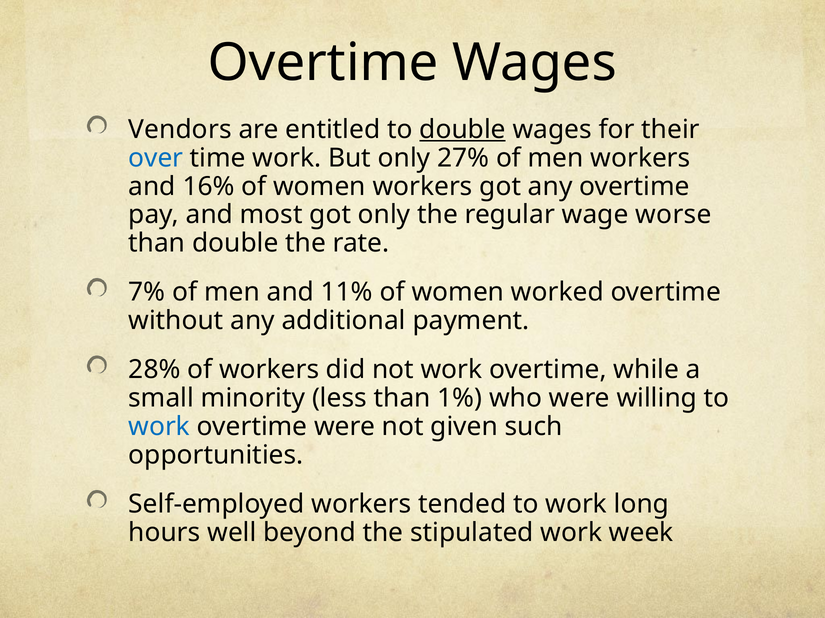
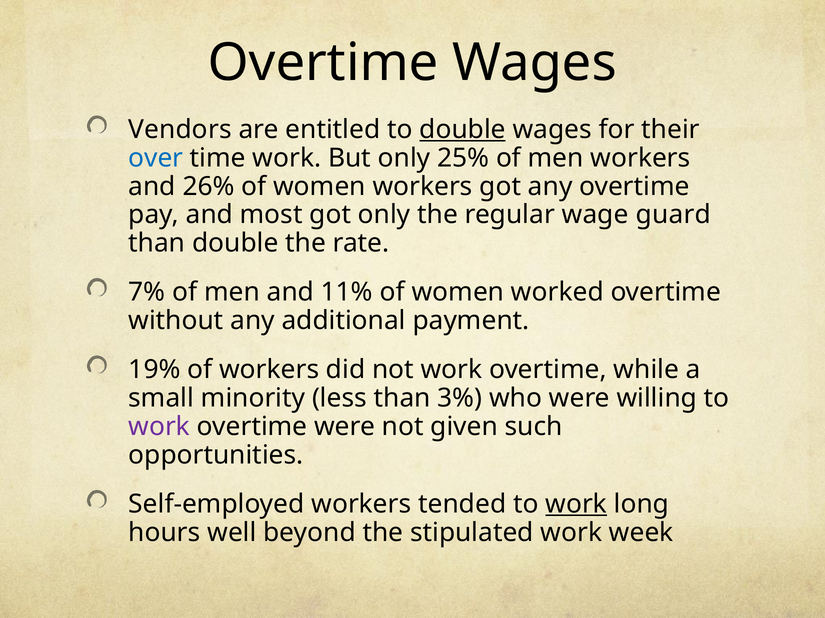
27%: 27% -> 25% (463, 158)
16%: 16% -> 26% (209, 187)
worse: worse -> guard (673, 215)
28%: 28% -> 19% (154, 370)
1%: 1% -> 3% (460, 399)
work colour: blue -> purple (159, 427)
work underline: none -> present (576, 505)
